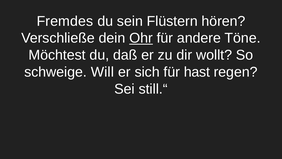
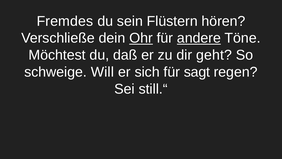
andere underline: none -> present (199, 38)
wollt: wollt -> geht (214, 55)
hast: hast -> sagt (197, 72)
